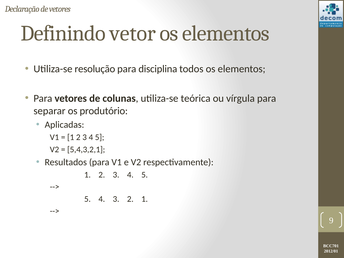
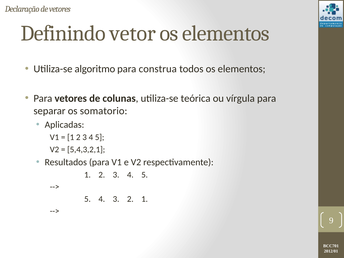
resolução: resolução -> algoritmo (95, 69)
disciplina: disciplina -> construa (158, 69)
produtório: produtório -> somatorio (104, 111)
